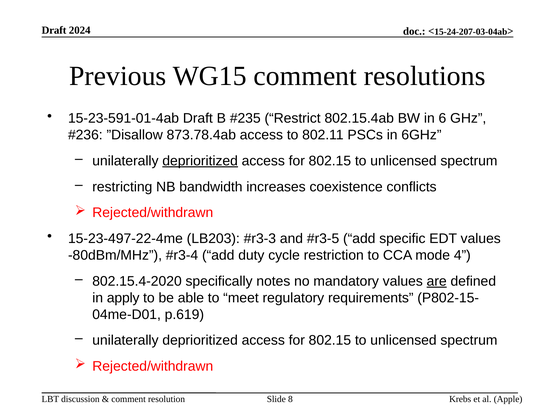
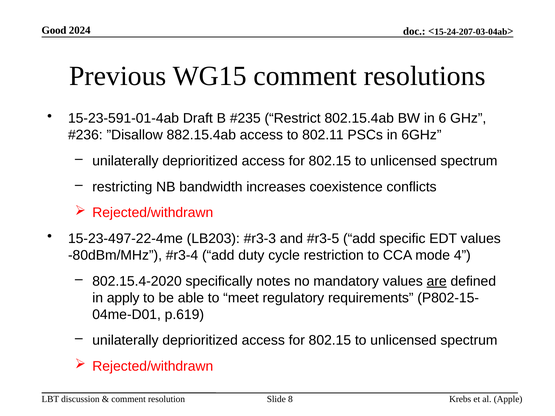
Draft: Draft -> Good (54, 30)
873.78.4ab: 873.78.4ab -> 882.15.4ab (201, 135)
deprioritized underline: present -> none (200, 161)
